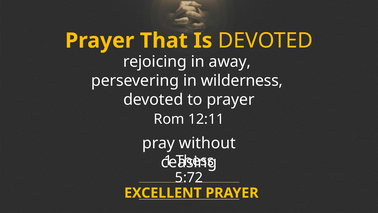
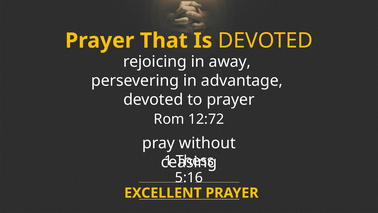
wilderness: wilderness -> advantage (242, 81)
12:11: 12:11 -> 12:72 (206, 119)
5:72: 5:72 -> 5:16 (189, 177)
